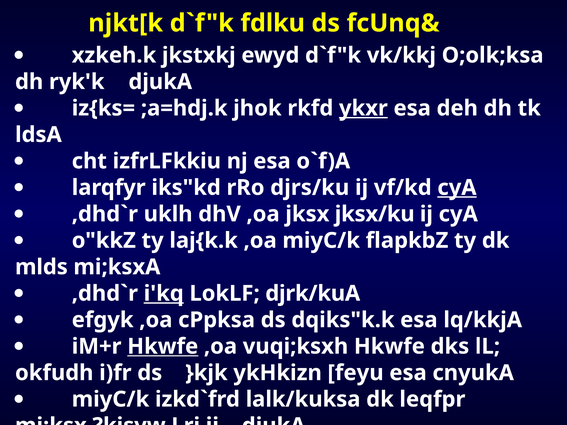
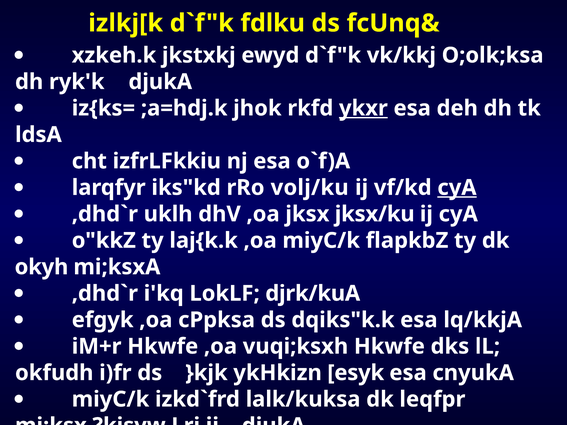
njkt[k: njkt[k -> izlkj[k (126, 23)
djrs/ku: djrs/ku -> volj/ku (310, 188)
mlds: mlds -> okyh (41, 267)
i'kq underline: present -> none (164, 294)
Hkwfe underline: present -> none (163, 347)
feyu: feyu -> esyk (356, 373)
